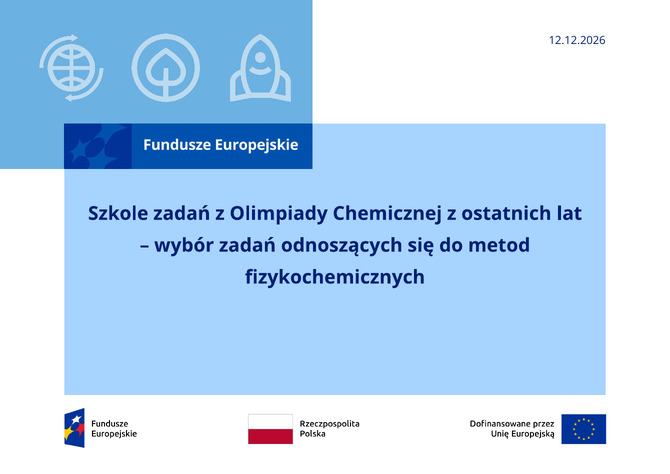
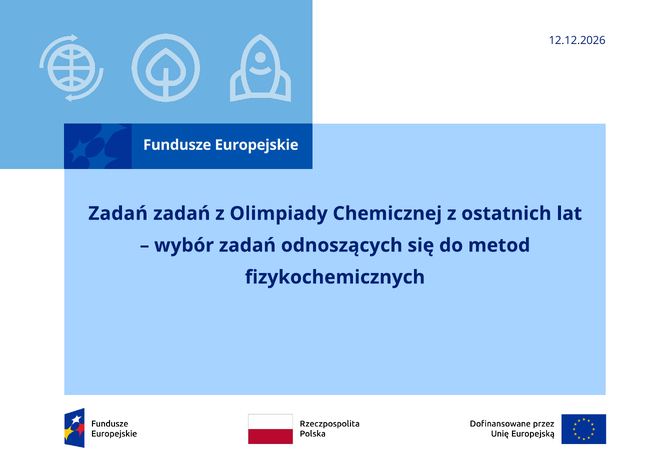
Szkole: Szkole -> Zadań (118, 213)
